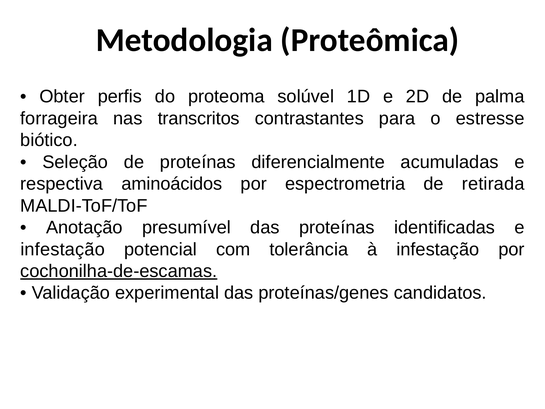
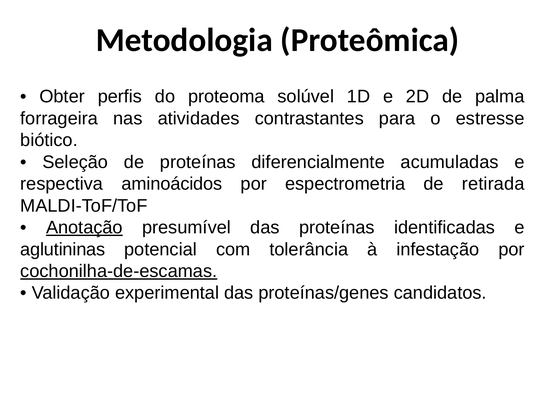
transcritos: transcritos -> atividades (199, 118)
Anotação underline: none -> present (84, 227)
infestação: infestação -> aglutininas (63, 249)
